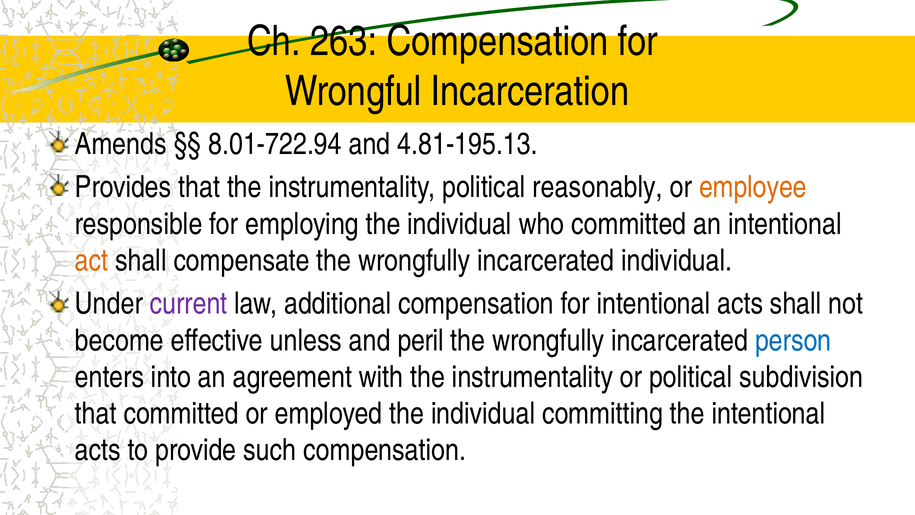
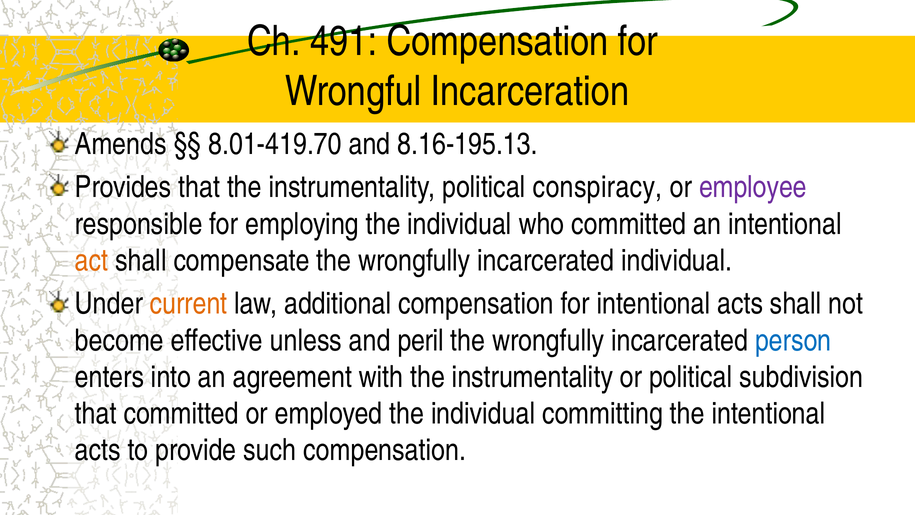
263: 263 -> 491 (344, 41)
8.01-722.94: 8.01-722.94 -> 8.01-419.70 (275, 144)
4.81-195.13: 4.81-195.13 -> 8.16-195.13 (468, 144)
reasonably: reasonably -> conspiracy (598, 187)
employee colour: orange -> purple (753, 187)
current colour: purple -> orange (189, 304)
